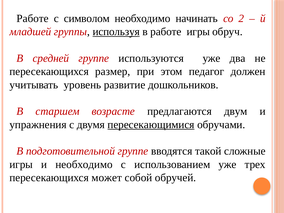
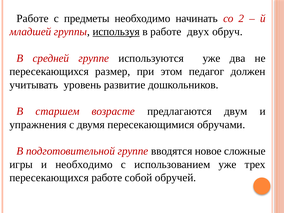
символом: символом -> предметы (87, 18)
работе игры: игры -> двух (198, 32)
пересекающимися underline: present -> none (151, 125)
такой: такой -> новое (208, 151)
пересекающихся может: может -> работе (107, 178)
